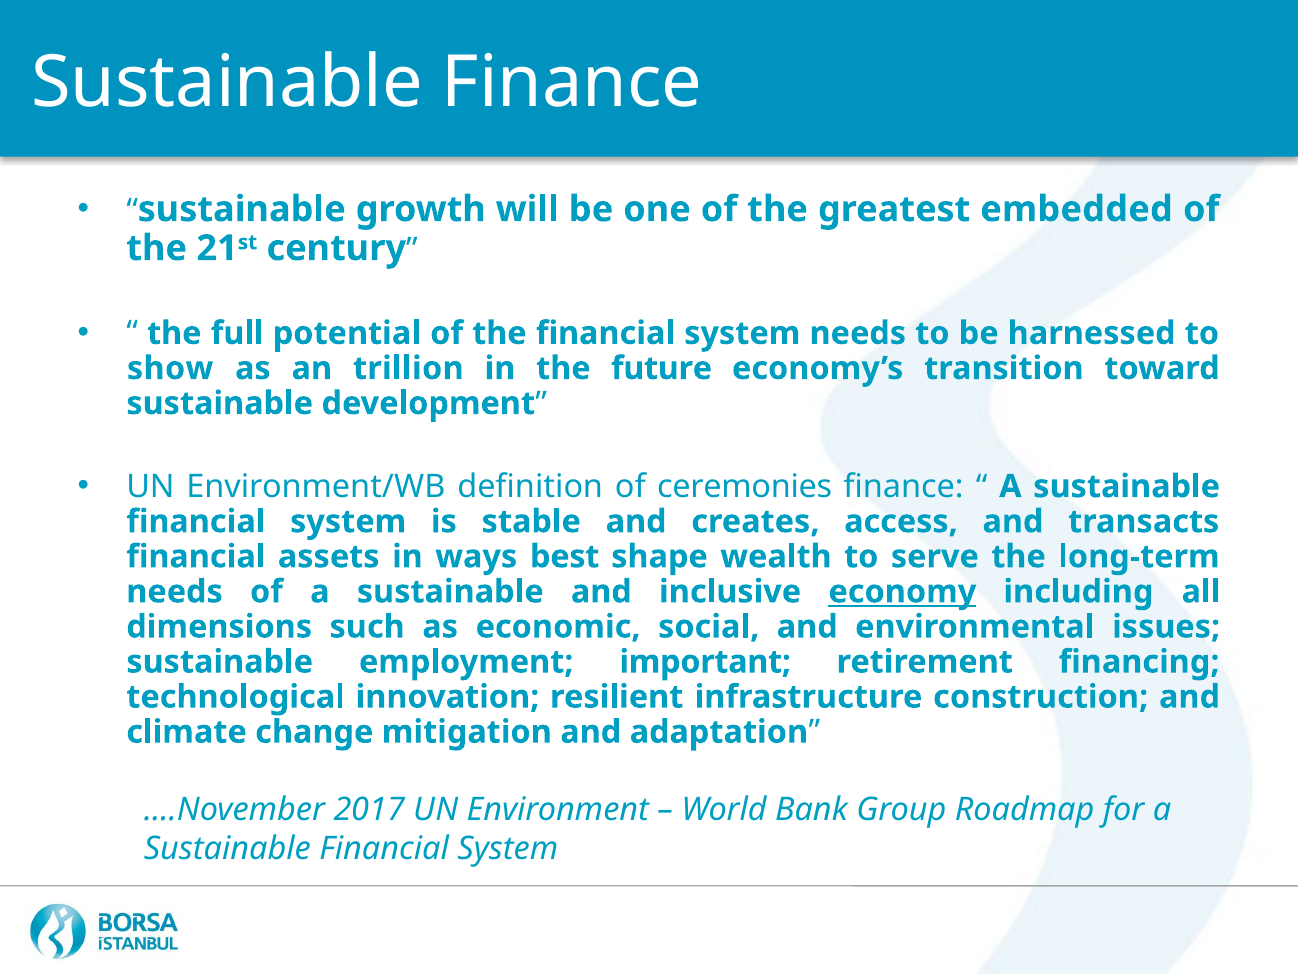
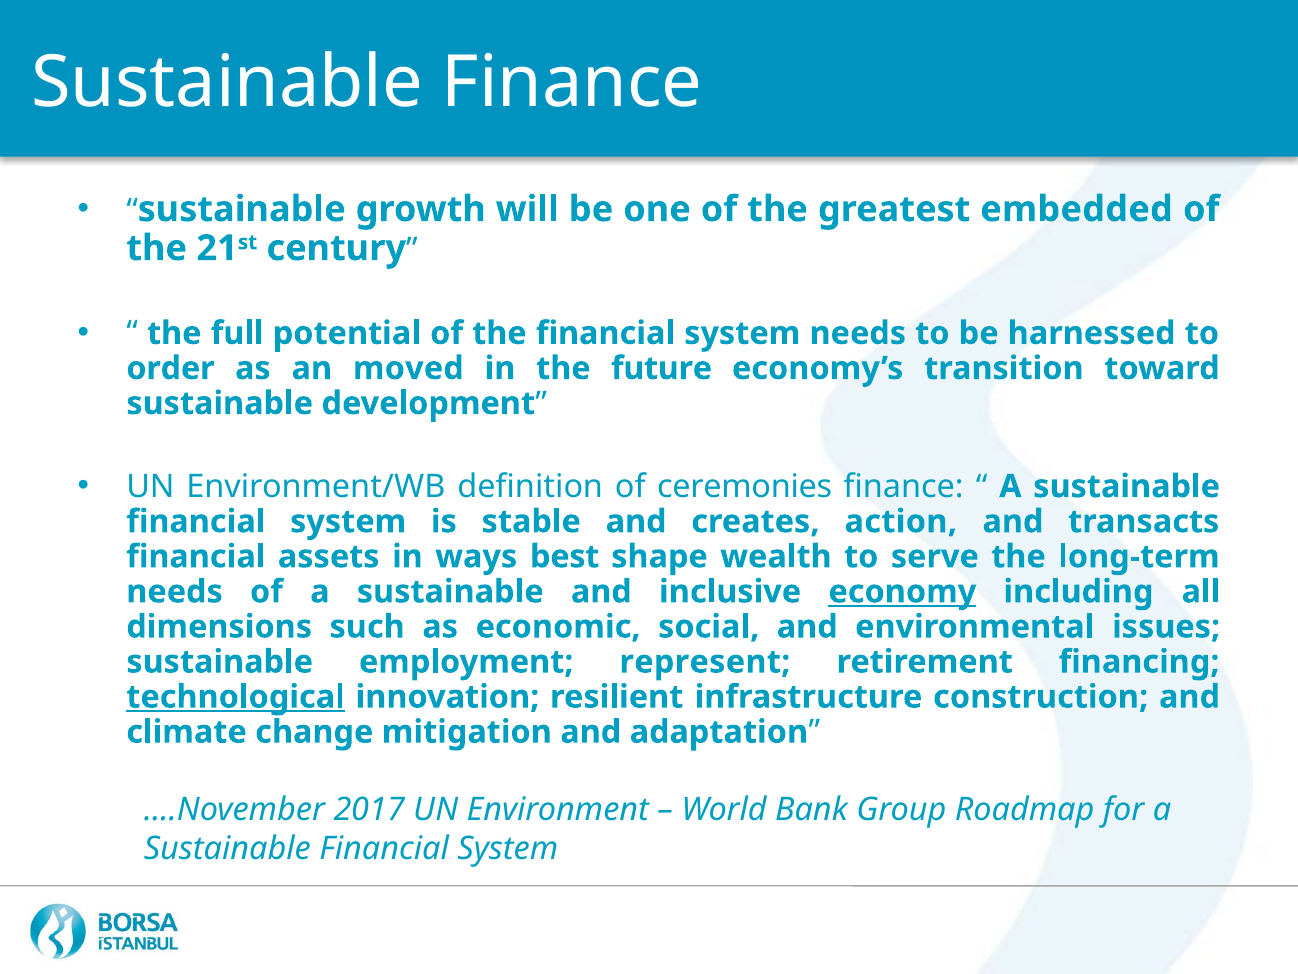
show: show -> order (170, 368)
trillion: trillion -> moved (408, 368)
access: access -> action (901, 521)
important: important -> represent (705, 662)
technological underline: none -> present (236, 697)
